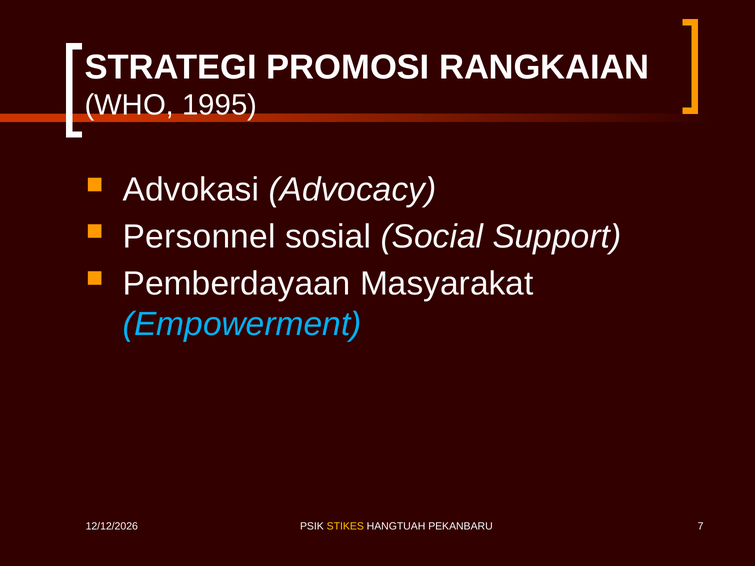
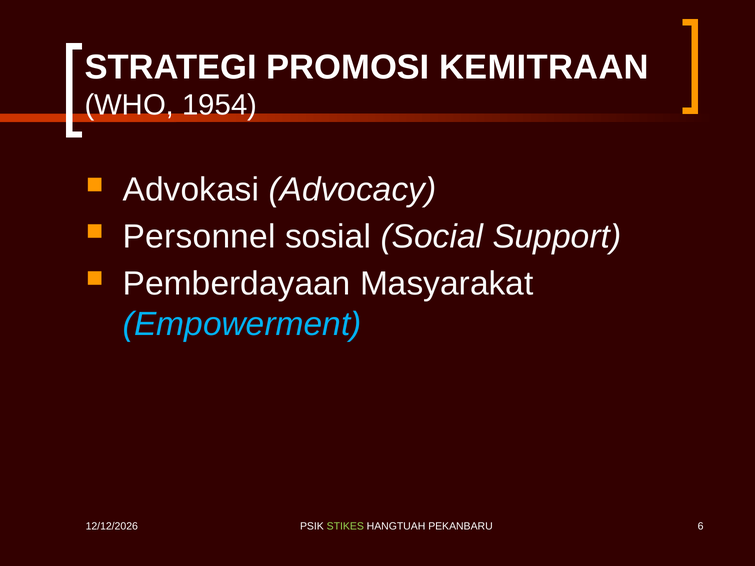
RANGKAIAN: RANGKAIAN -> KEMITRAAN (544, 67)
1995: 1995 -> 1954 (220, 105)
STIKES colour: yellow -> light green (345, 527)
7: 7 -> 6 (701, 527)
